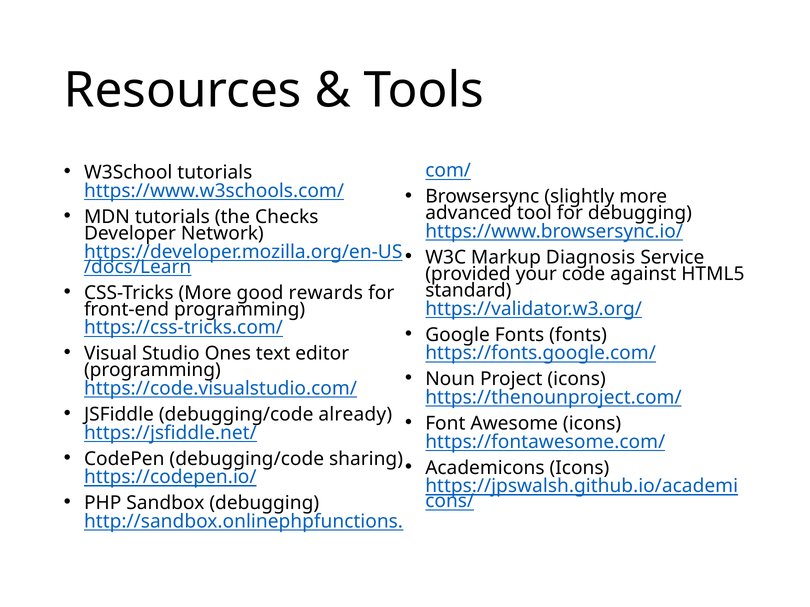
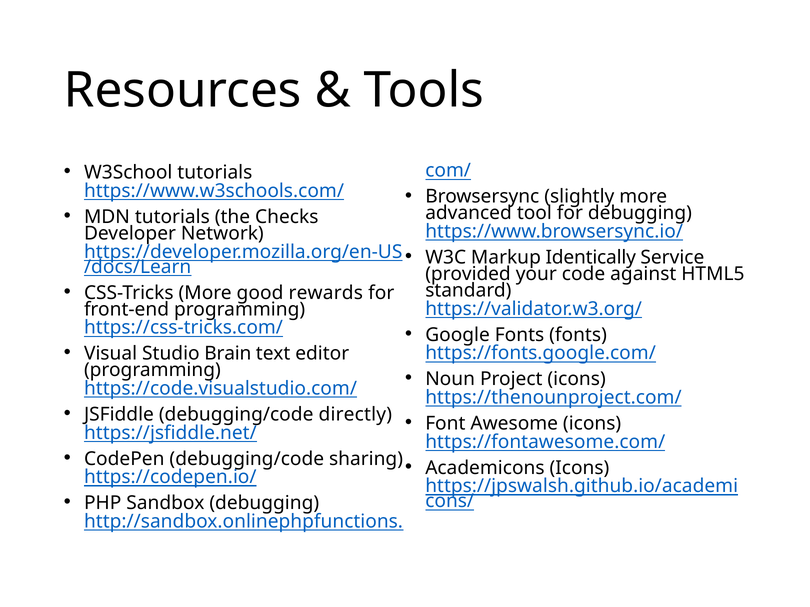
Diagnosis: Diagnosis -> Identically (591, 258)
Ones: Ones -> Brain (228, 354)
already: already -> directly (355, 415)
